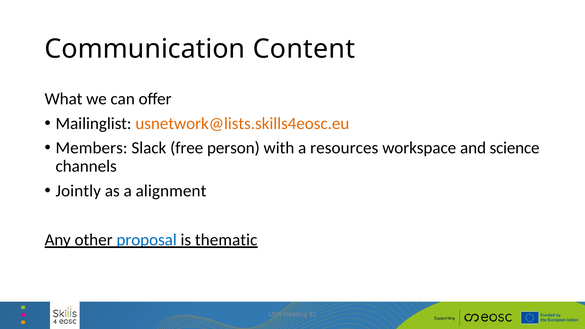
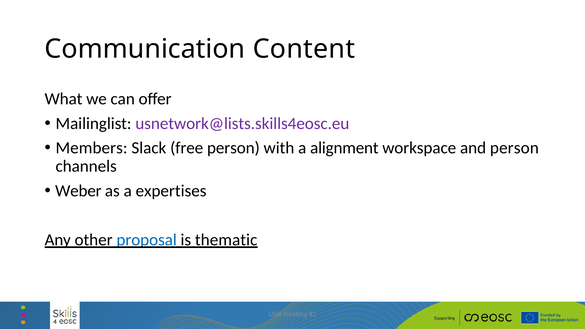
usnetwork@lists.skills4eosc.eu colour: orange -> purple (242, 123)
resources: resources -> alignment (344, 148)
and science: science -> person (514, 148)
Jointly: Jointly -> Weber (78, 191)
alignment: alignment -> expertises (171, 191)
